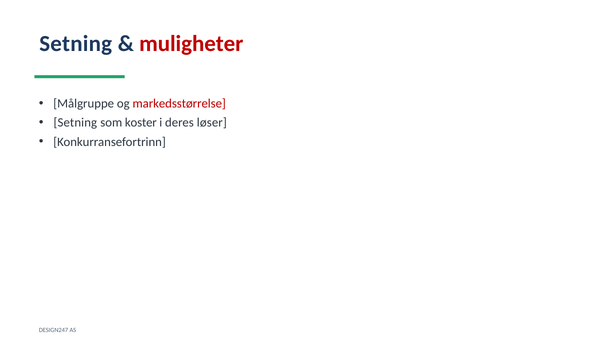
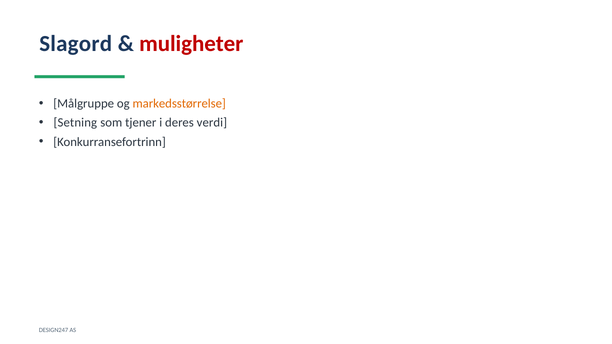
Setning: Setning -> Slagord (76, 44)
markedsstørrelse colour: red -> orange (179, 104)
koster: koster -> tjener (141, 123)
løser: løser -> verdi (212, 123)
